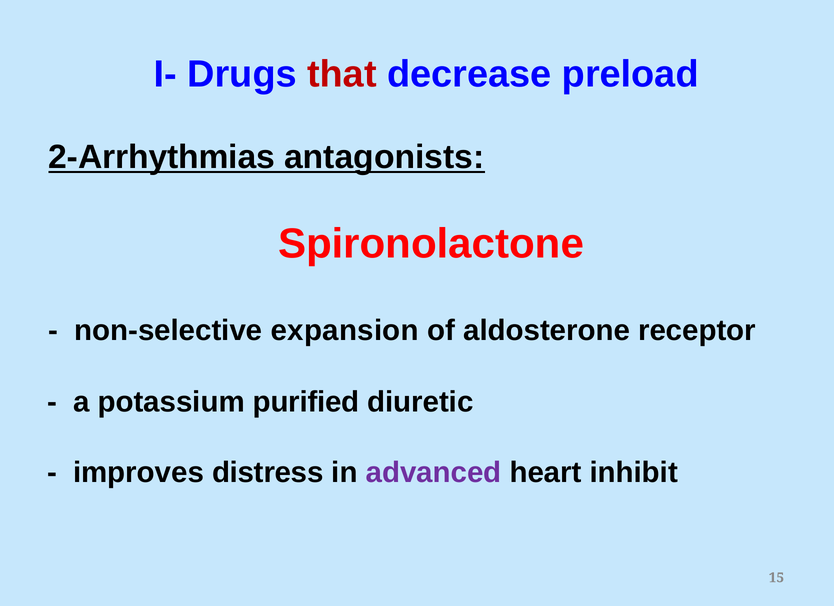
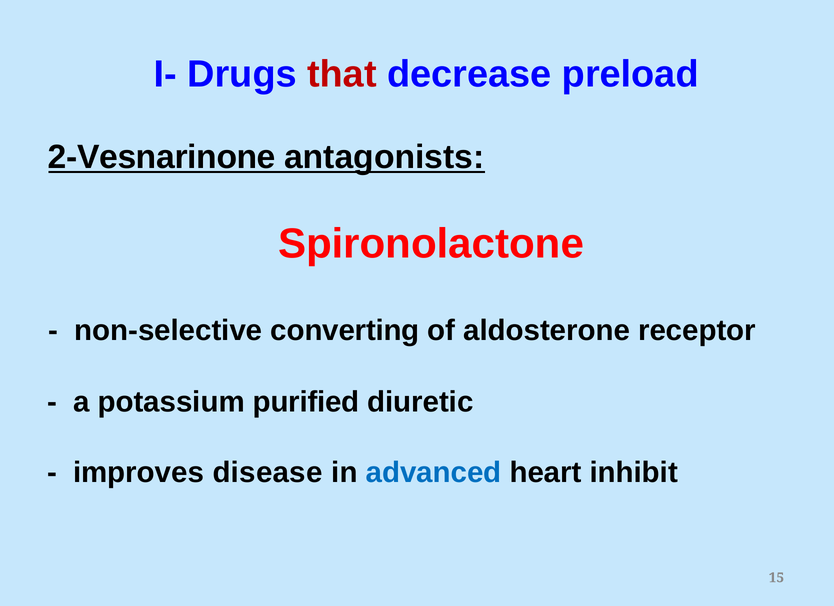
2-Arrhythmias: 2-Arrhythmias -> 2-Vesnarinone (162, 157)
expansion: expansion -> converting (345, 331)
distress: distress -> disease (268, 473)
advanced colour: purple -> blue (434, 473)
